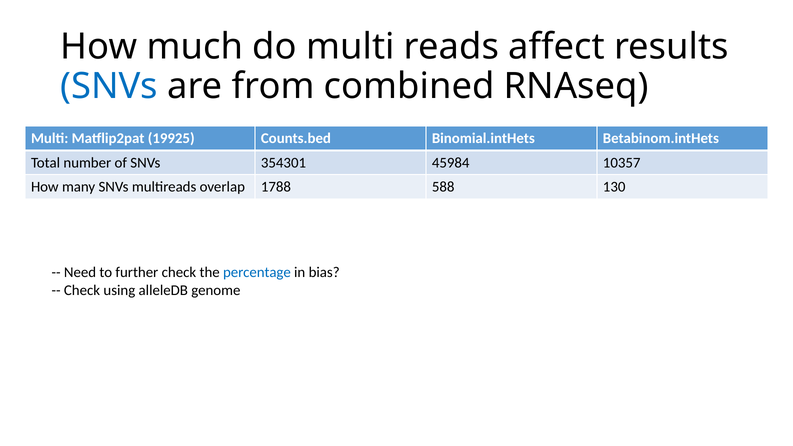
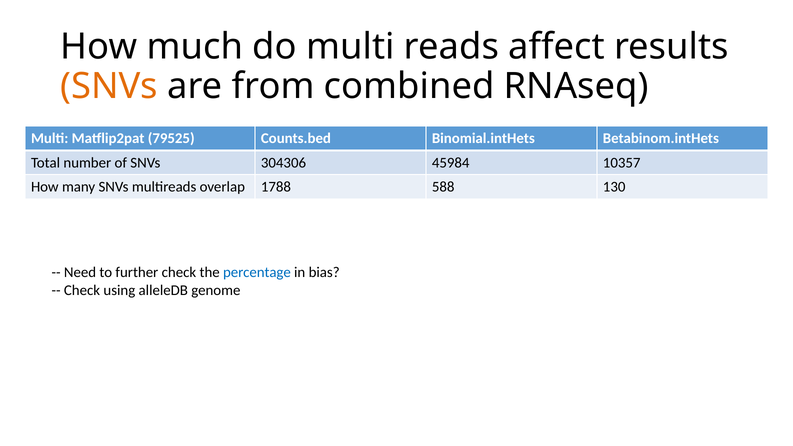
SNVs colour: blue -> orange (109, 86)
19925: 19925 -> 79525 (171, 139)
354301: 354301 -> 304306 (283, 163)
